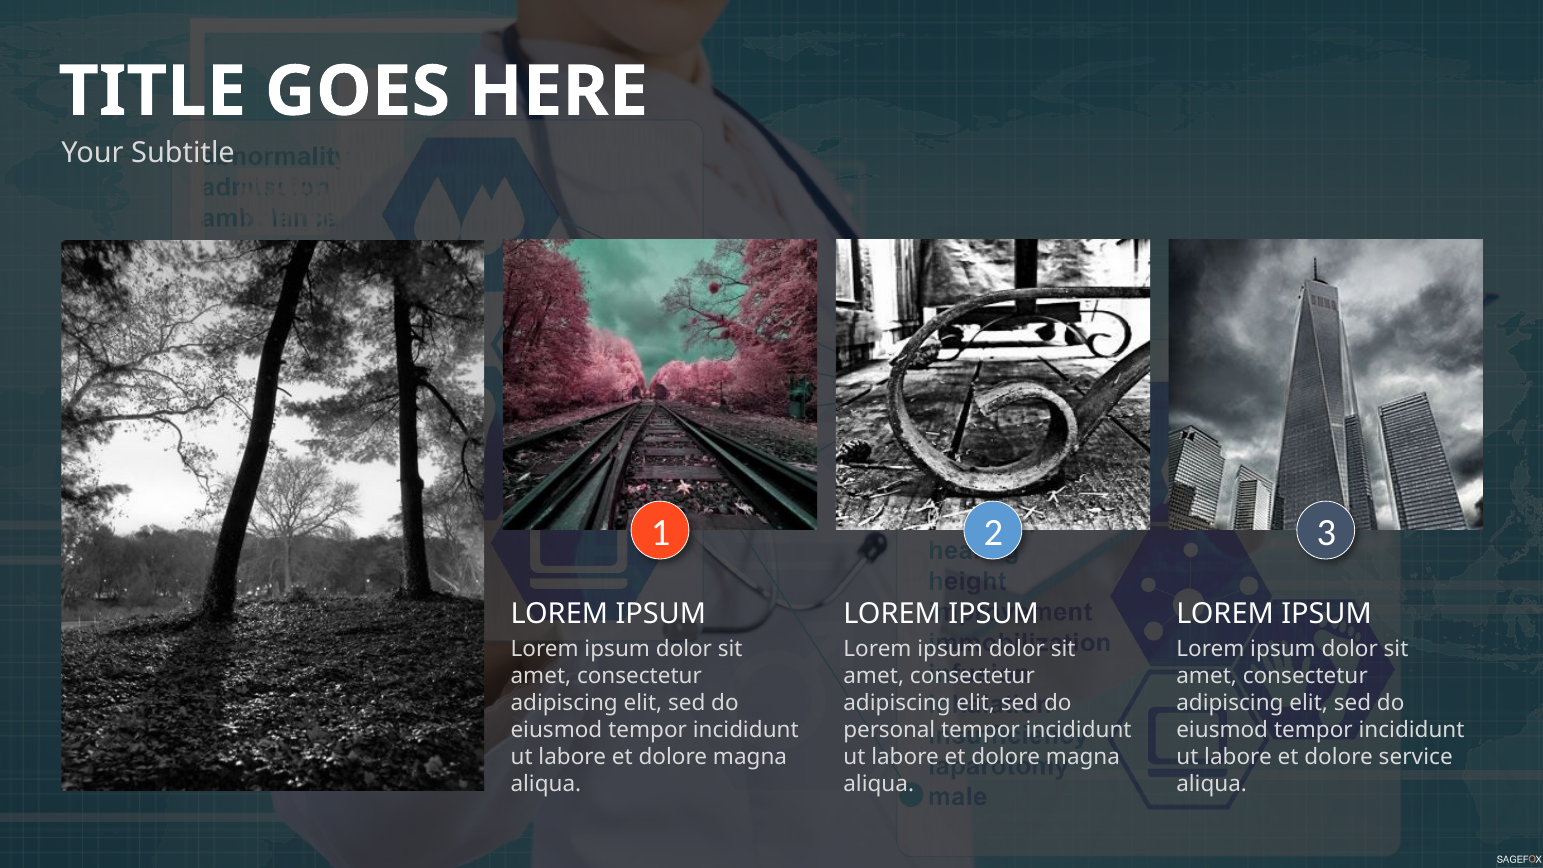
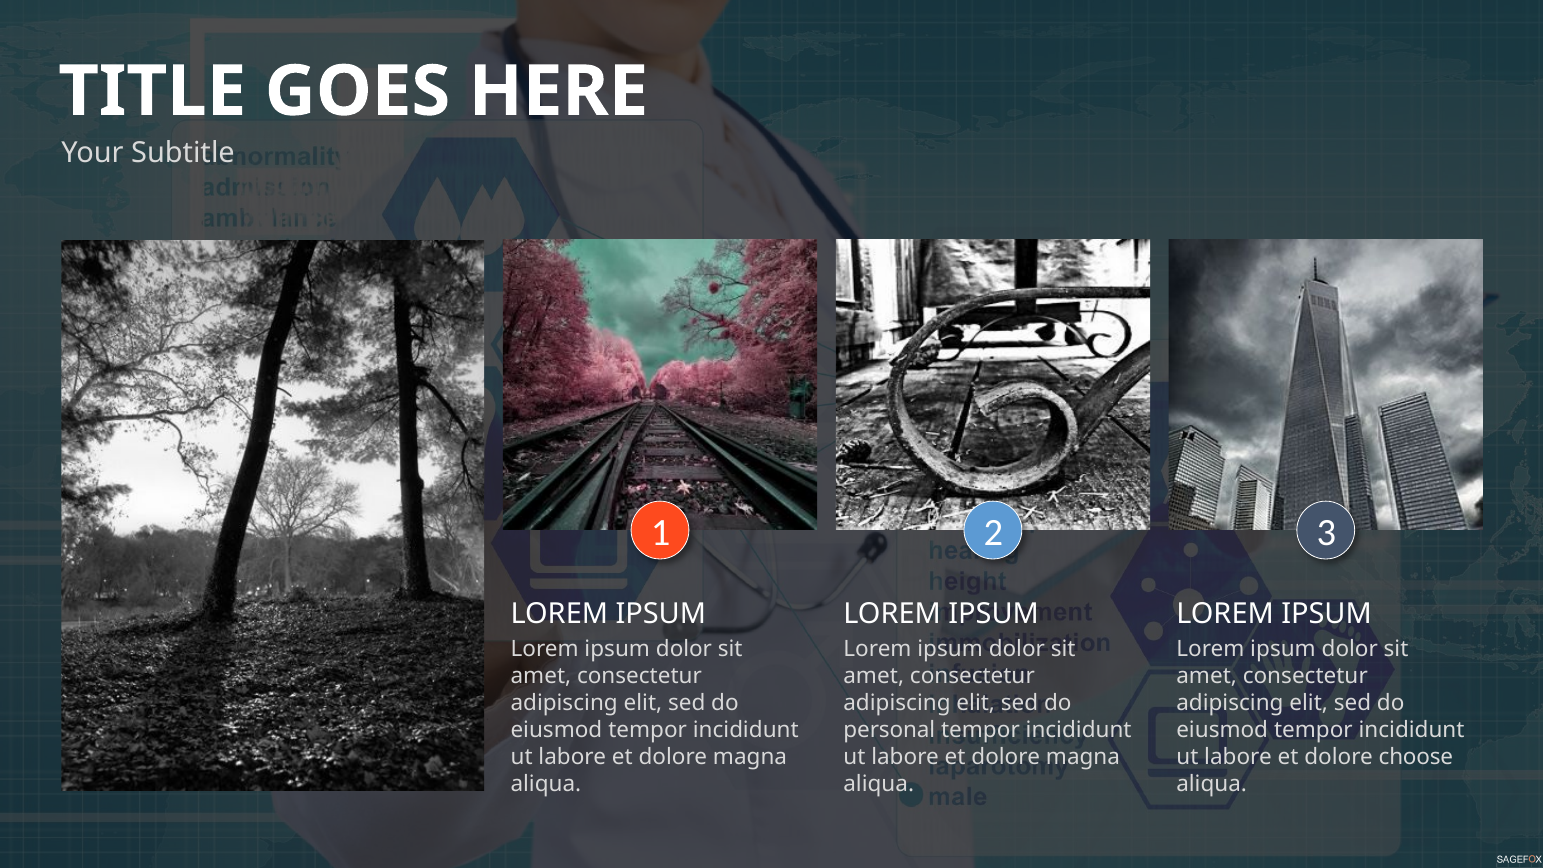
service: service -> choose (1416, 757)
